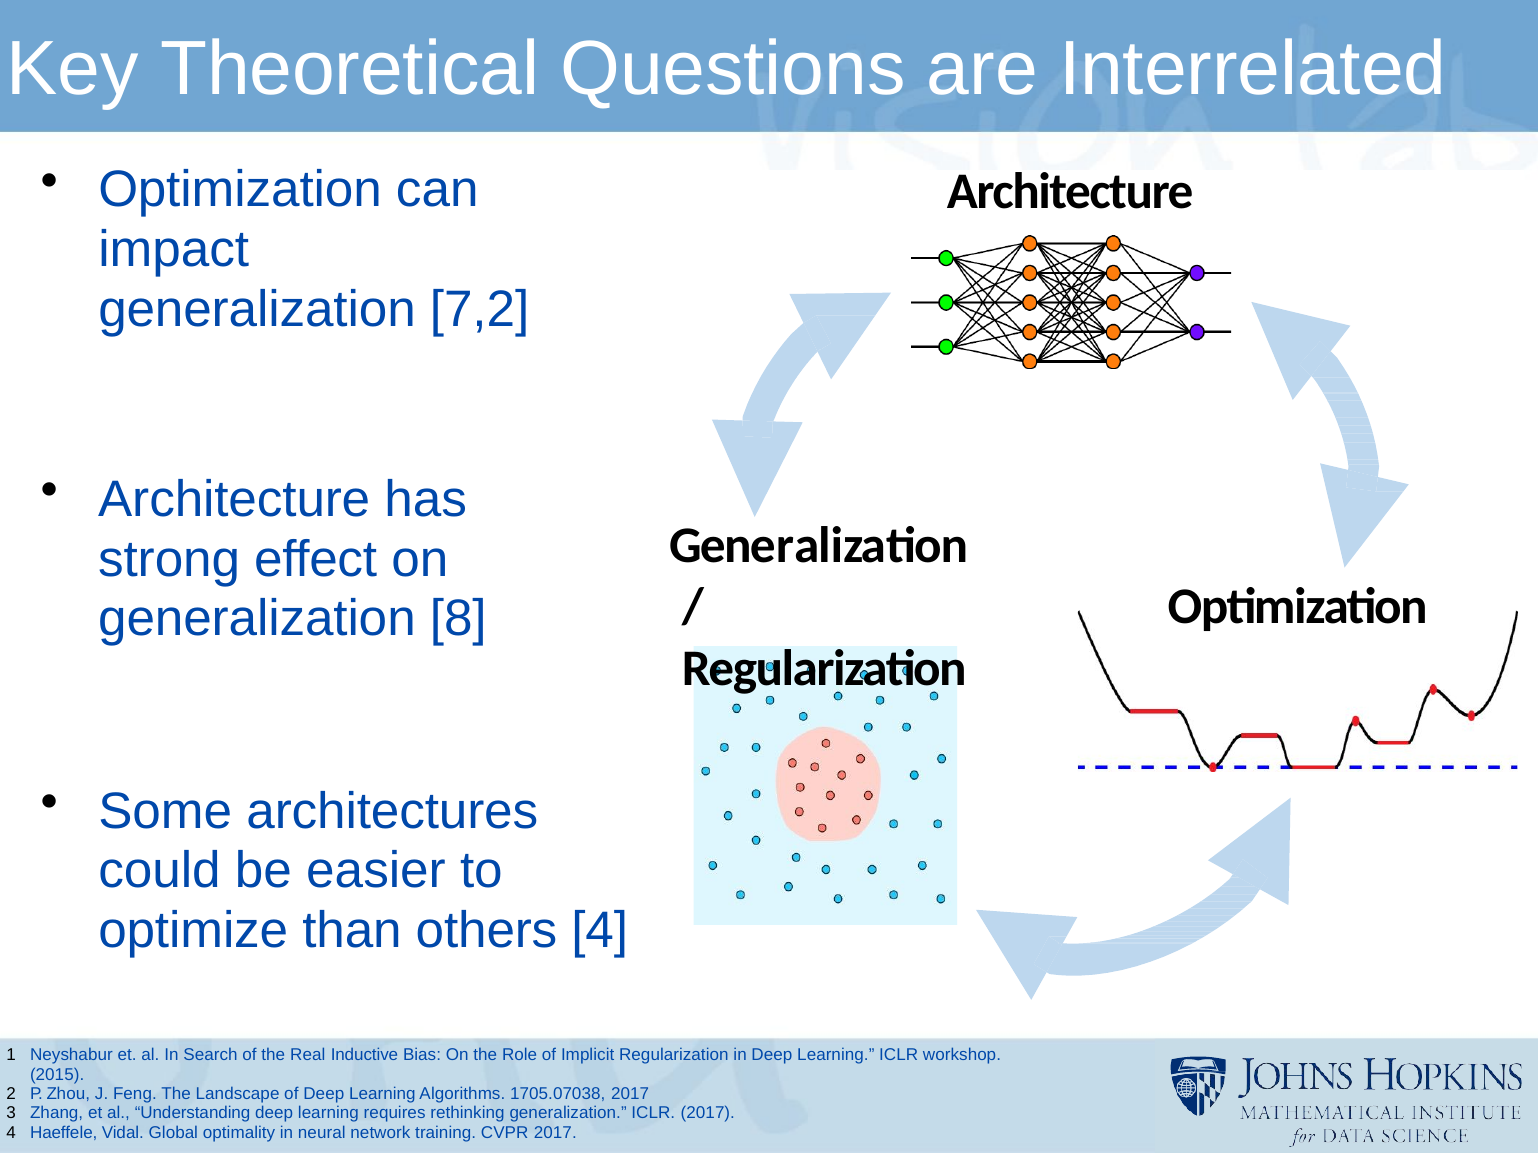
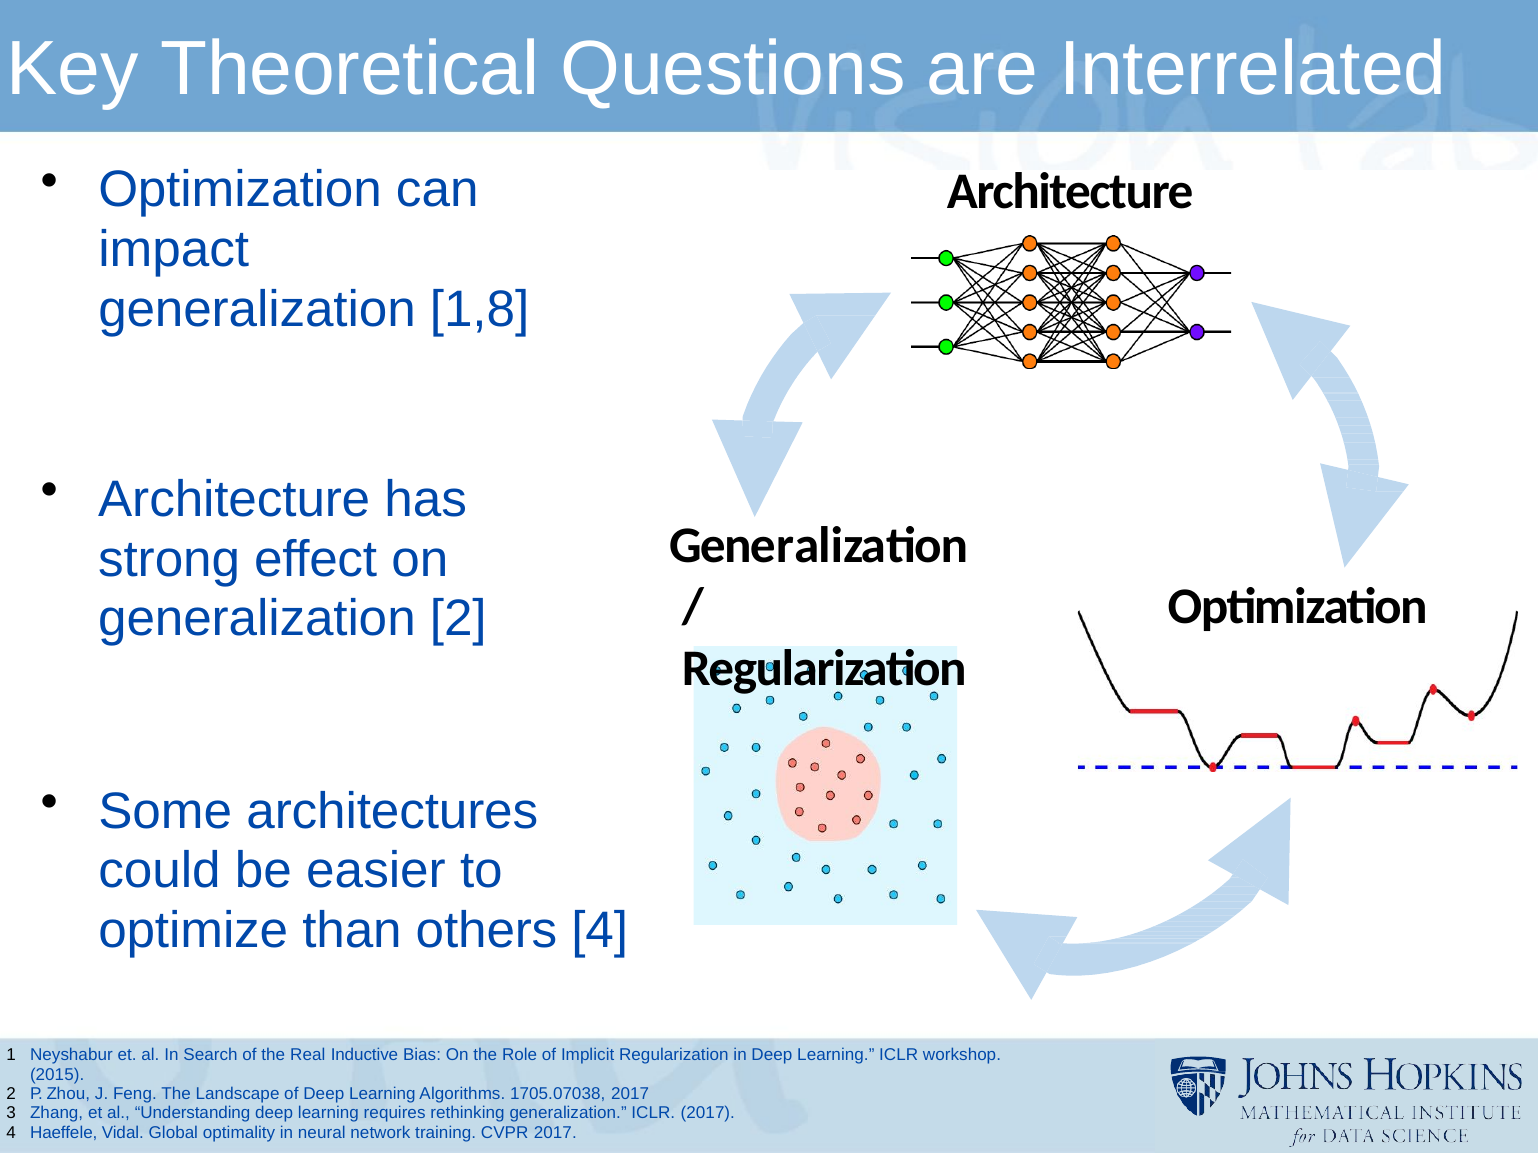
7,2: 7,2 -> 1,8 (480, 310)
generalization 8: 8 -> 2 (458, 619)
